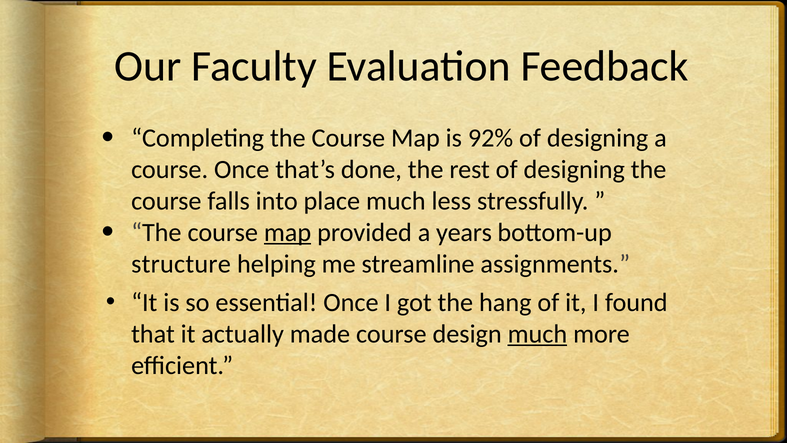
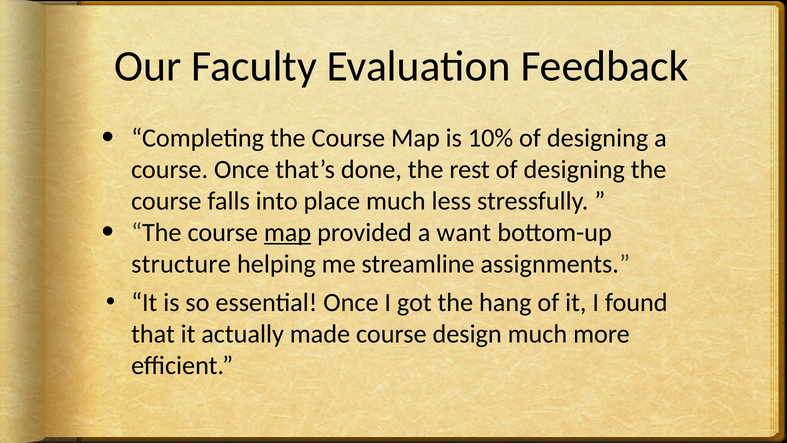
92%: 92% -> 10% (491, 138)
years: years -> want (464, 232)
much underline: present -> none (537, 334)
